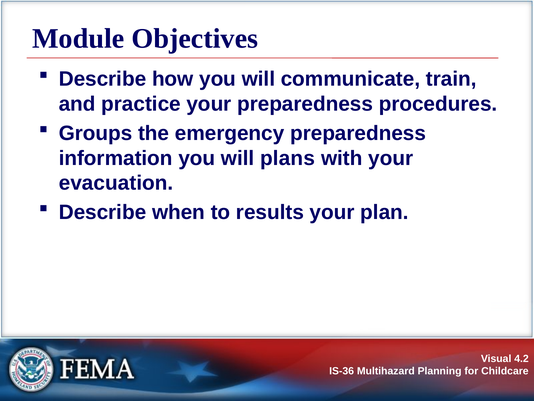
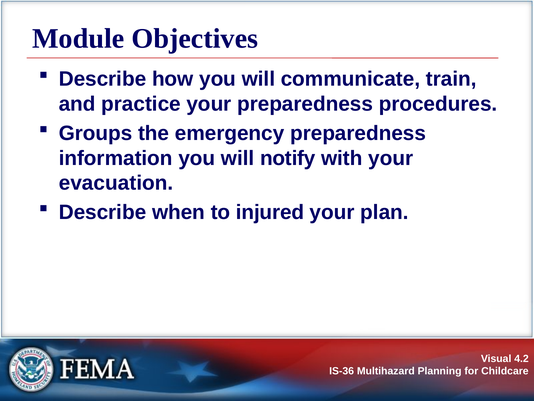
plans: plans -> notify (288, 158)
results: results -> injured (270, 212)
